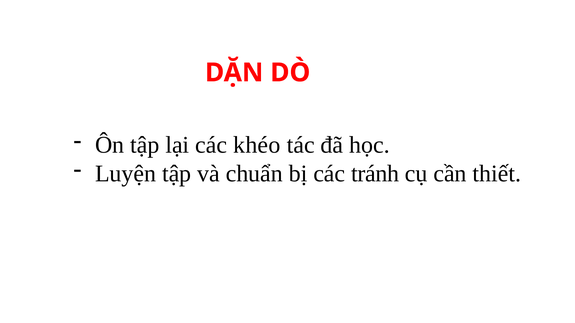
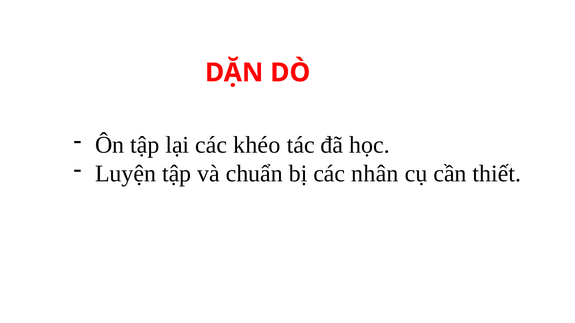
tránh: tránh -> nhân (375, 174)
